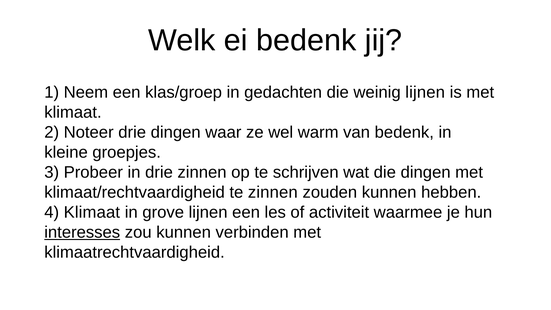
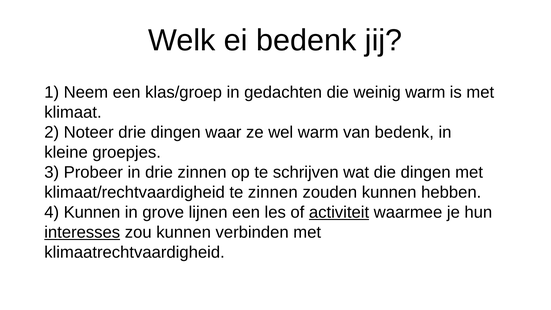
weinig lijnen: lijnen -> warm (425, 92)
4 Klimaat: Klimaat -> Kunnen (92, 212)
activiteit underline: none -> present (339, 212)
